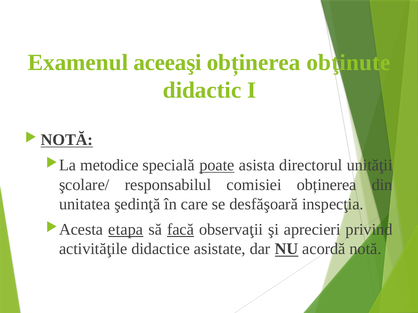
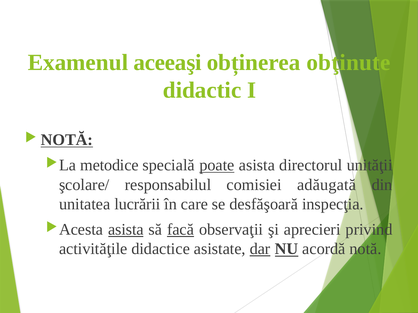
comisiei obținerea: obținerea -> adăugată (327, 185)
şedinţă: şedinţă -> lucrării (137, 204)
etapa: etapa -> asista (126, 230)
dar underline: none -> present (260, 249)
